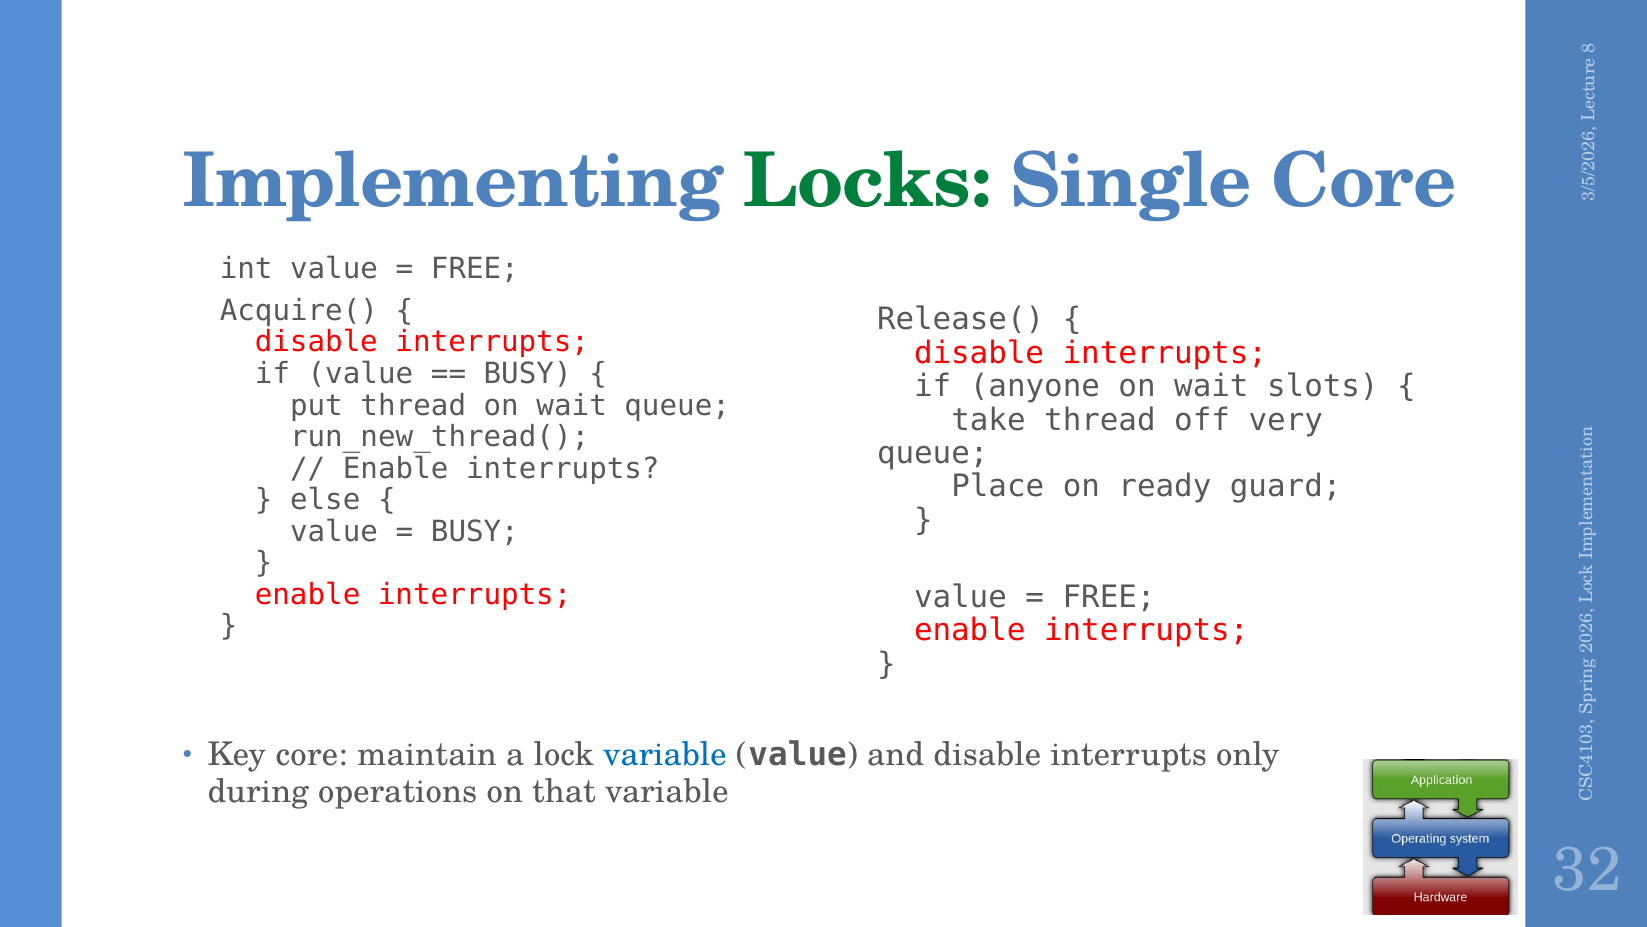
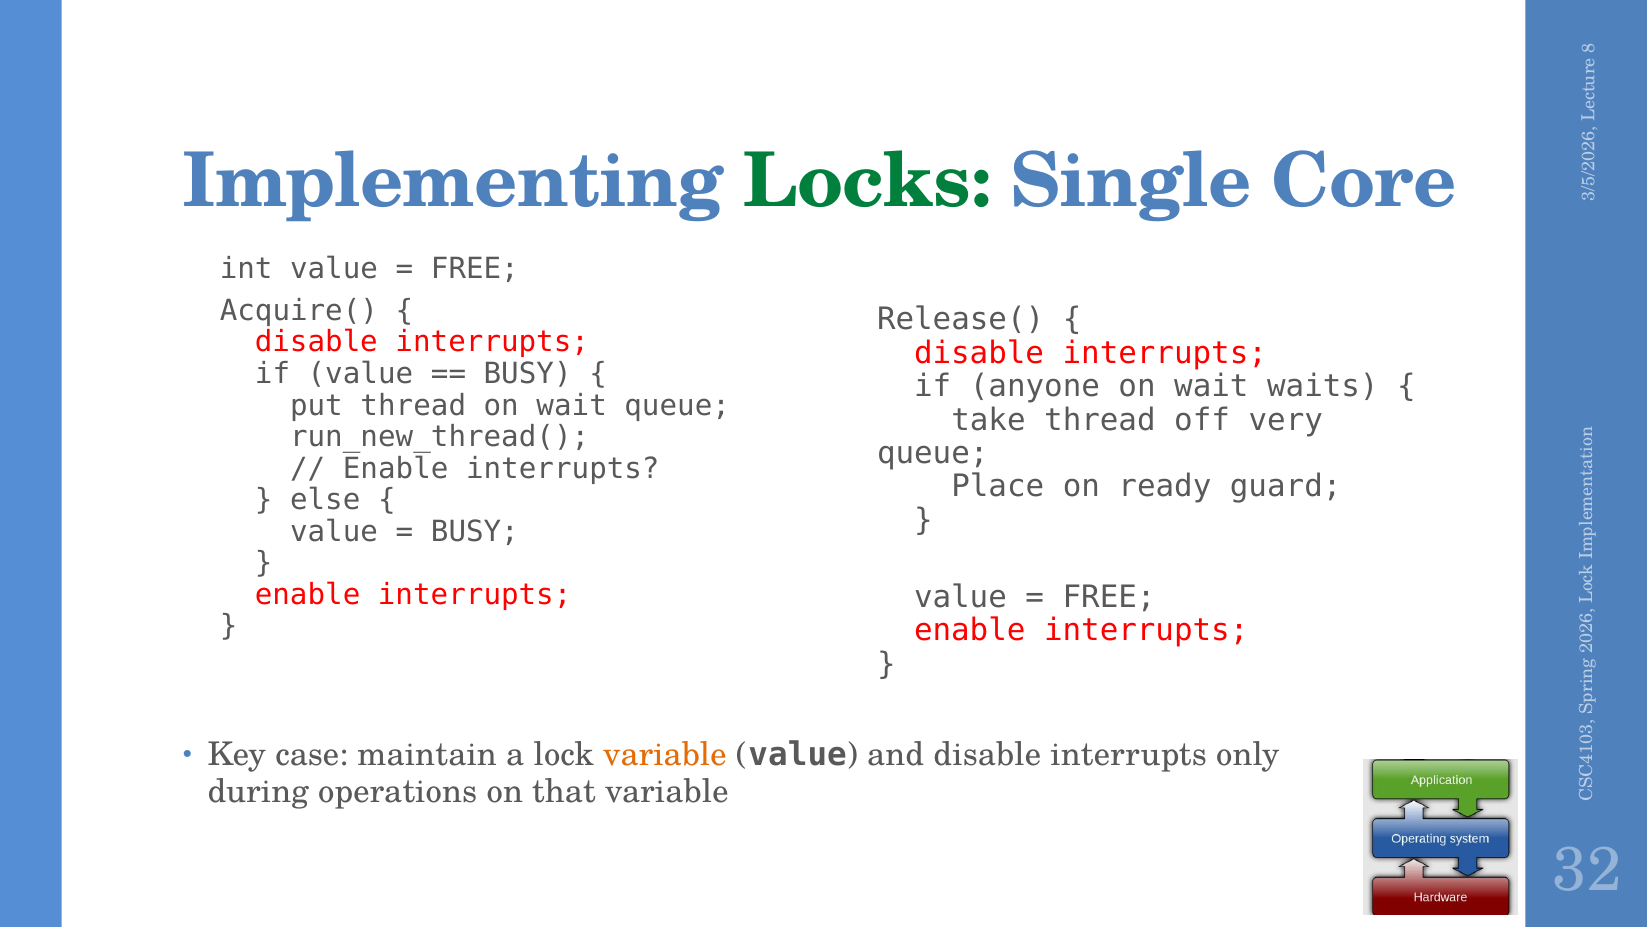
slots: slots -> waits (1323, 386)
Key core: core -> case (312, 754)
variable colour: blue -> orange (665, 754)
